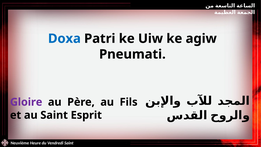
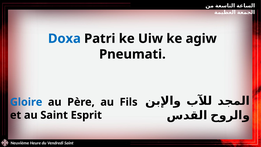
Gloire colour: purple -> blue (26, 102)
